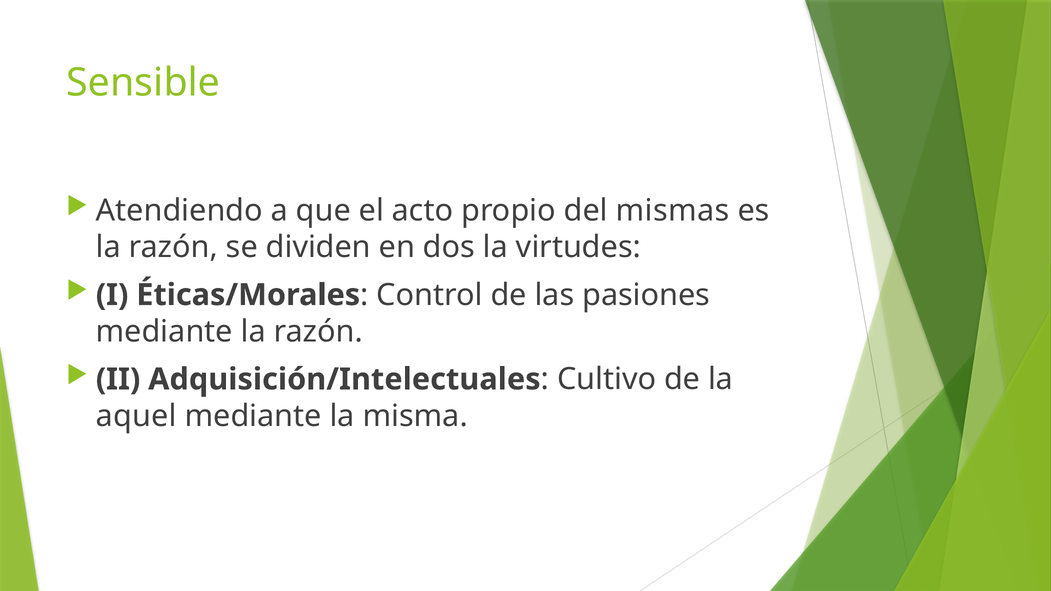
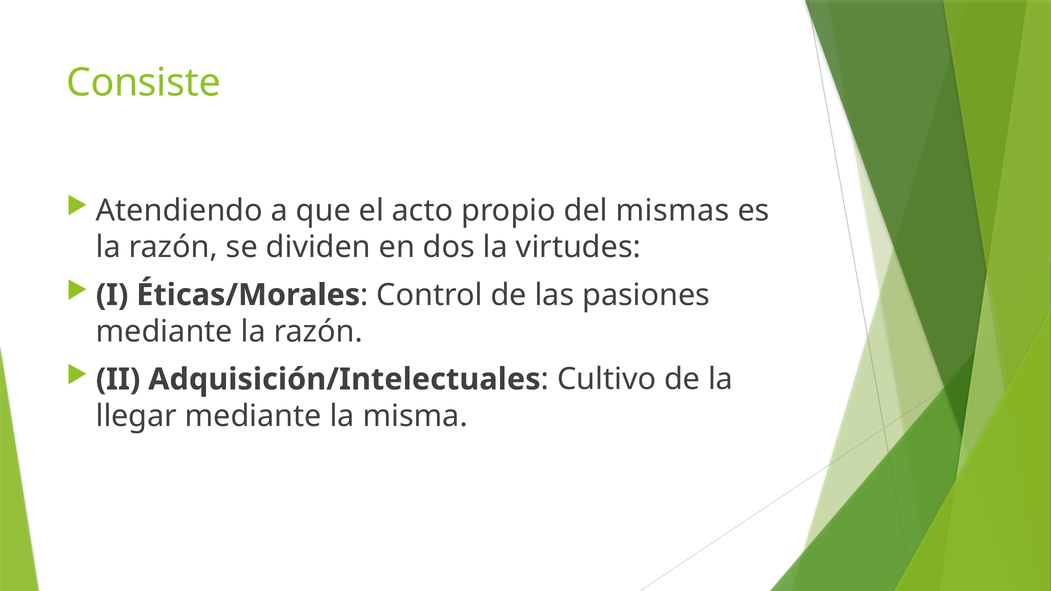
Sensible: Sensible -> Consiste (143, 83)
aquel: aquel -> llegar (136, 416)
